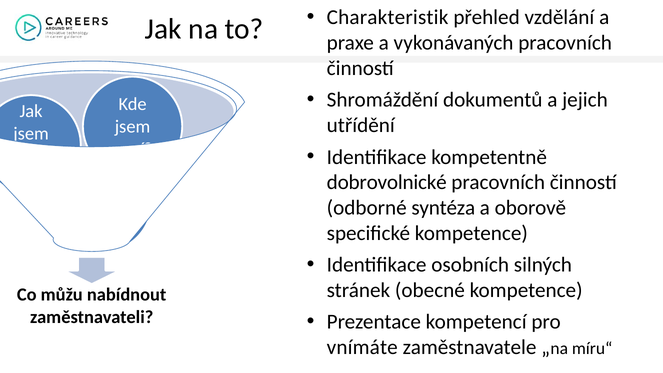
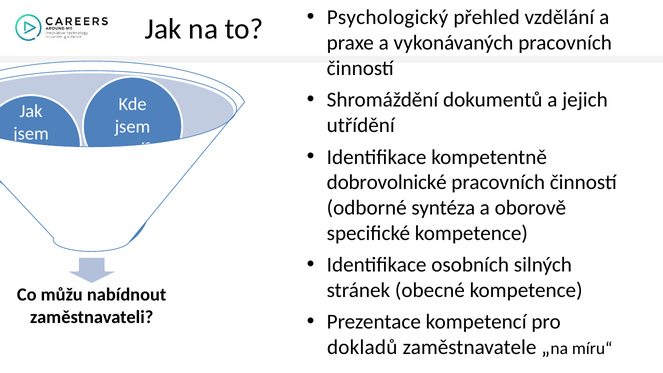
Charakteristik: Charakteristik -> Psychologický (388, 17)
vnímáte: vnímáte -> dokladů (362, 347)
